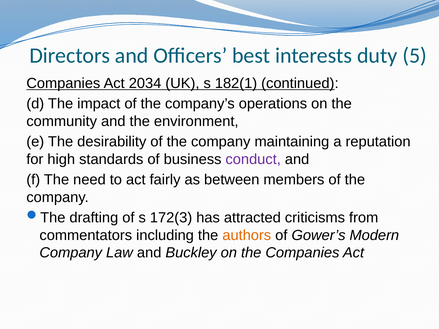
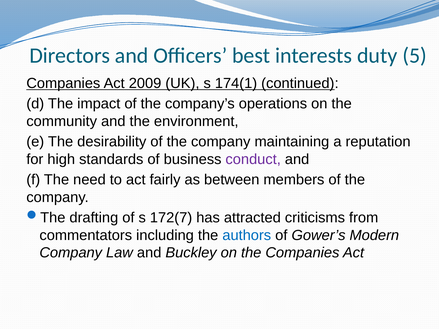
2034: 2034 -> 2009 (145, 83)
182(1: 182(1 -> 174(1 (236, 83)
172(3: 172(3 -> 172(7 (171, 218)
authors colour: orange -> blue (247, 235)
